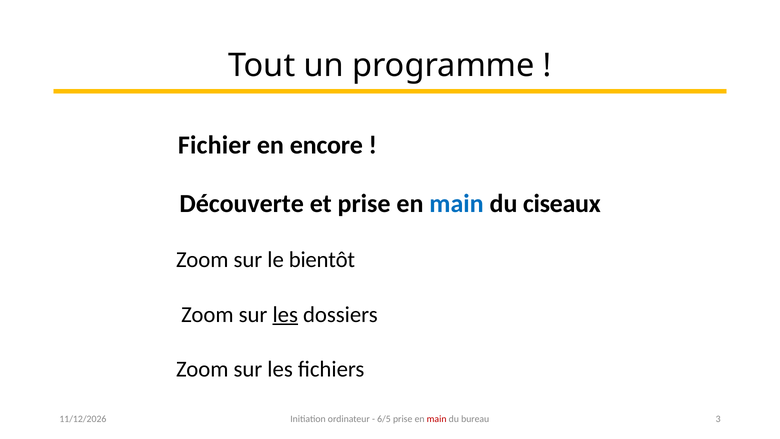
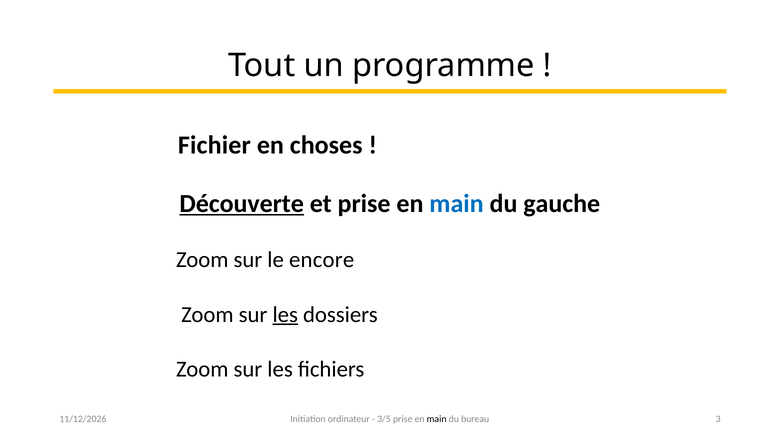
encore: encore -> choses (326, 145)
Découverte underline: none -> present (242, 203)
ciseaux: ciseaux -> gauche (562, 203)
bientôt: bientôt -> encore (322, 260)
6/5: 6/5 -> 3/5 (384, 419)
main colour: red -> black (437, 419)
